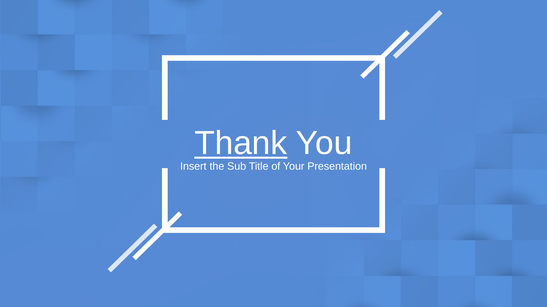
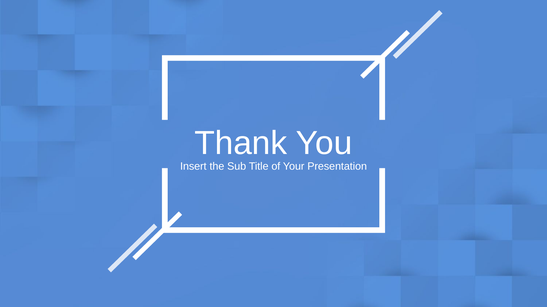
Thank underline: present -> none (241, 144)
